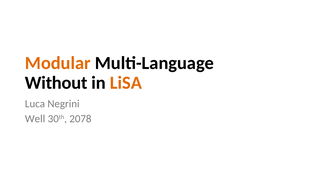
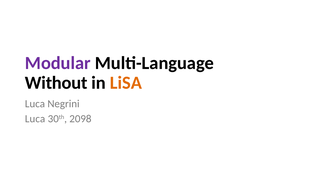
Modular colour: orange -> purple (58, 63)
Well: Well -> Luca (35, 119)
2078: 2078 -> 2098 (80, 119)
